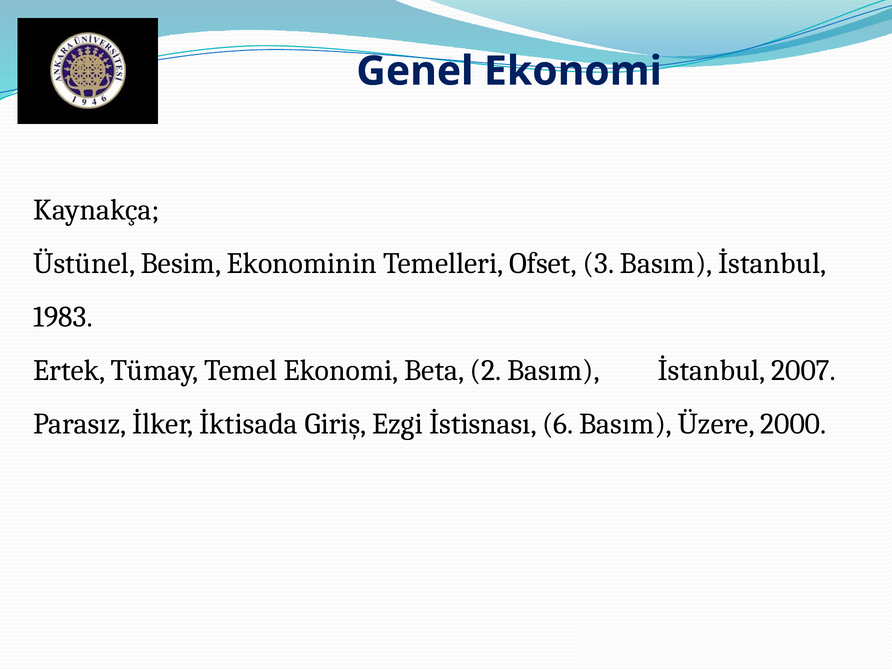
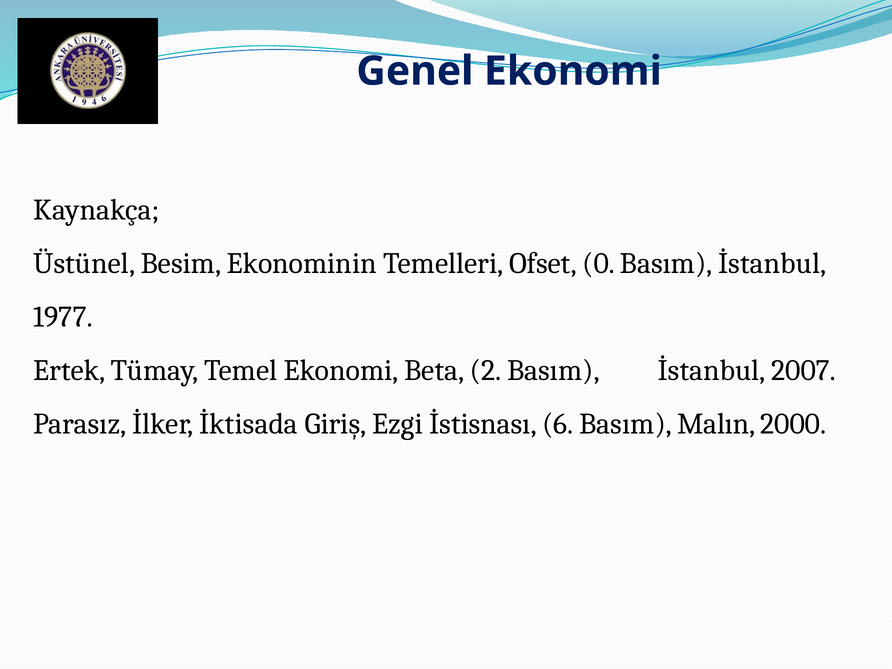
3: 3 -> 0 (599, 264)
1983: 1983 -> 1977 (63, 317)
Üzere: Üzere -> Malın (716, 424)
